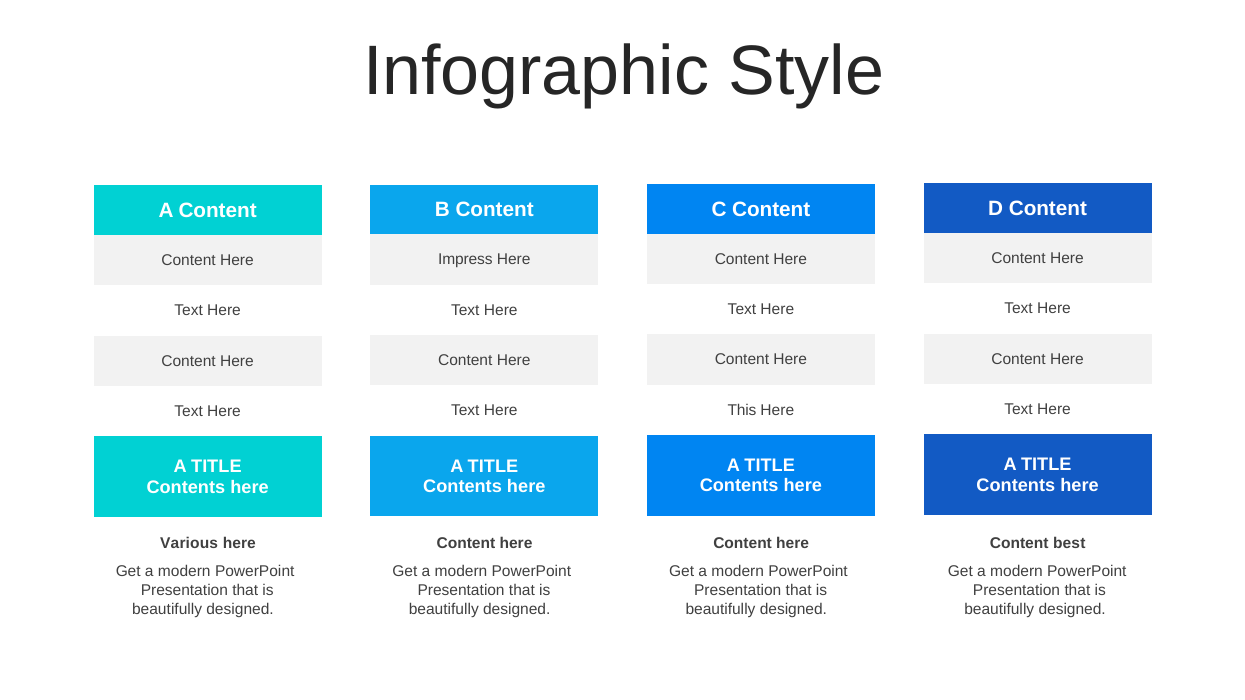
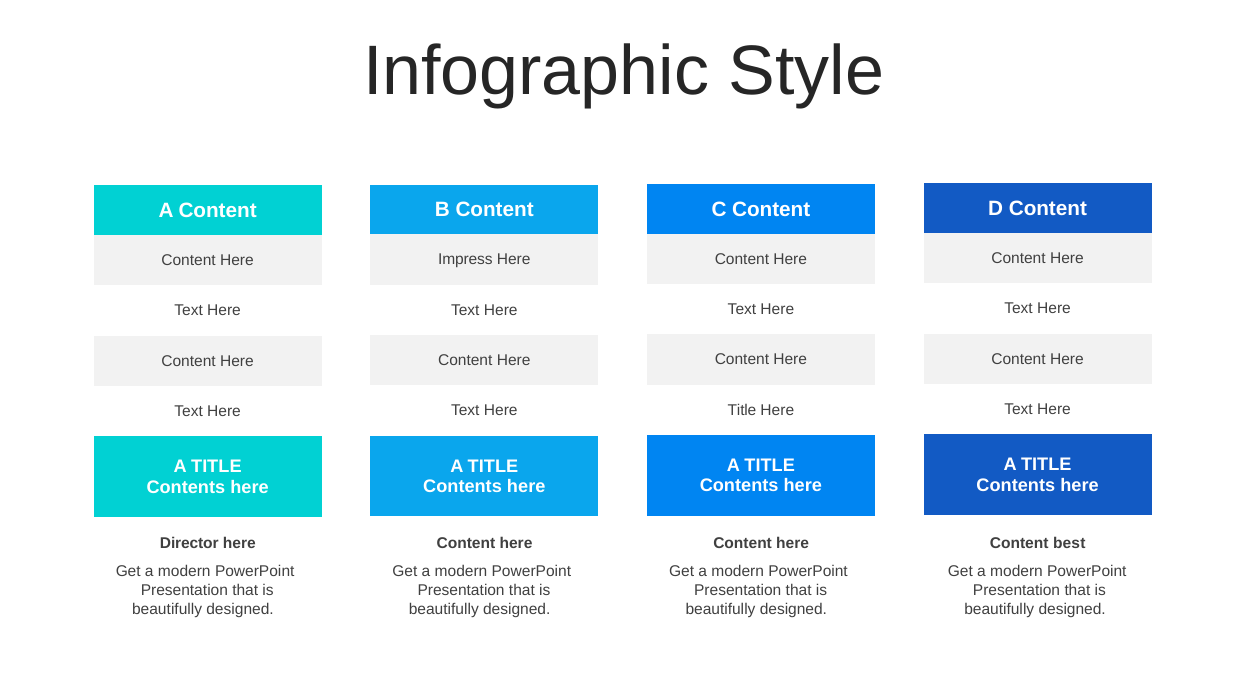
This: This -> Title (742, 410)
Various: Various -> Director (189, 544)
